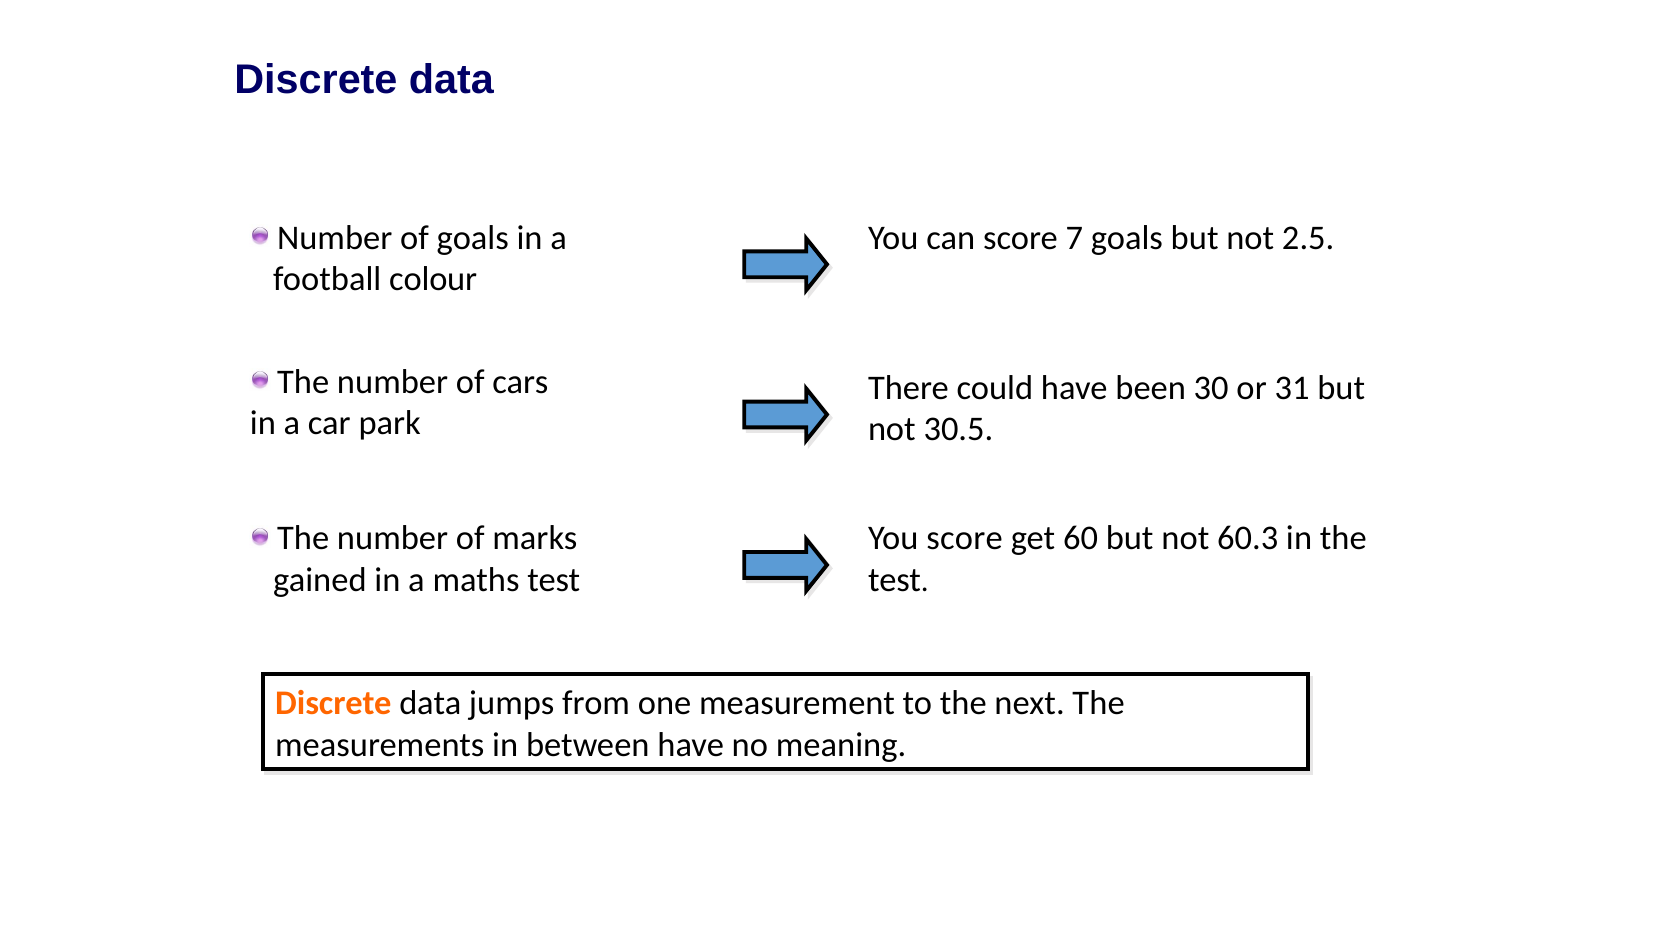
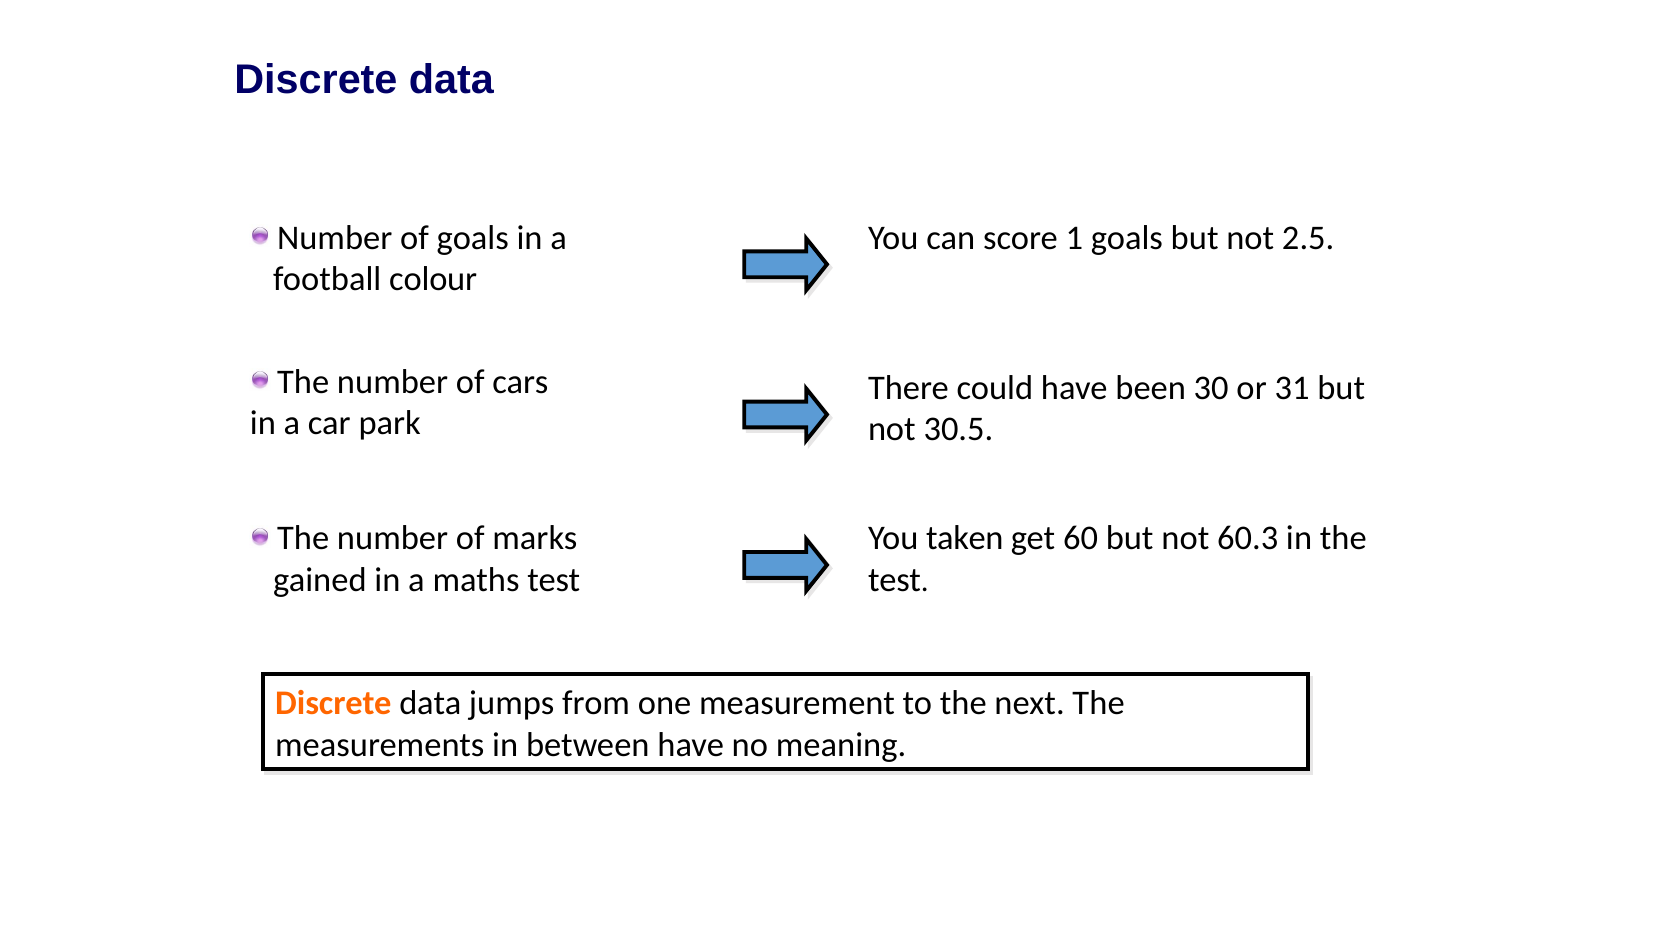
7: 7 -> 1 (1074, 238)
You score: score -> taken (965, 538)
